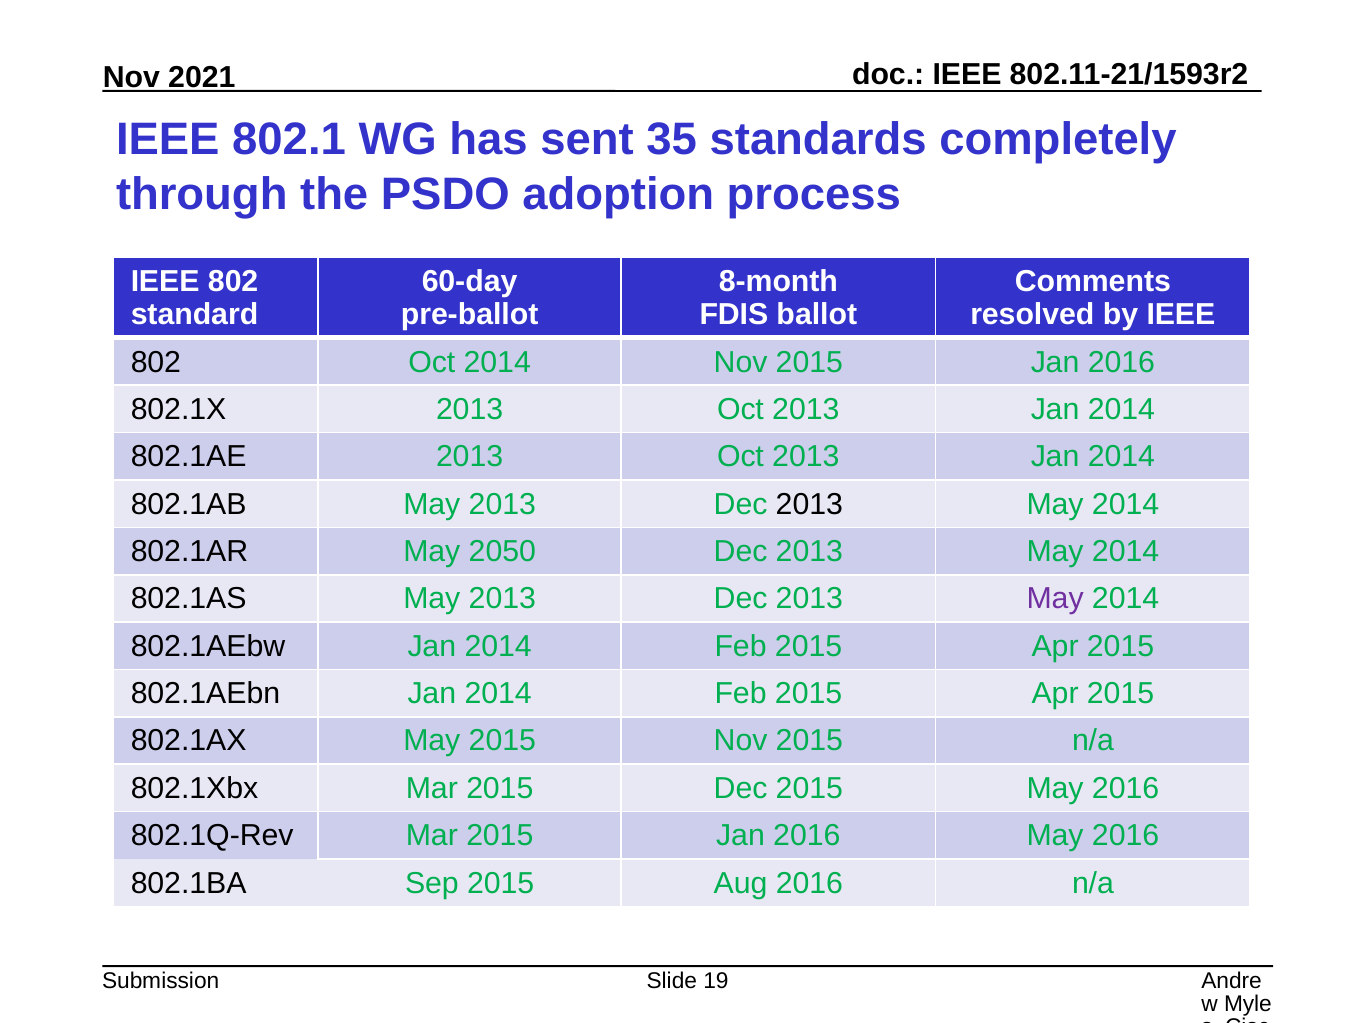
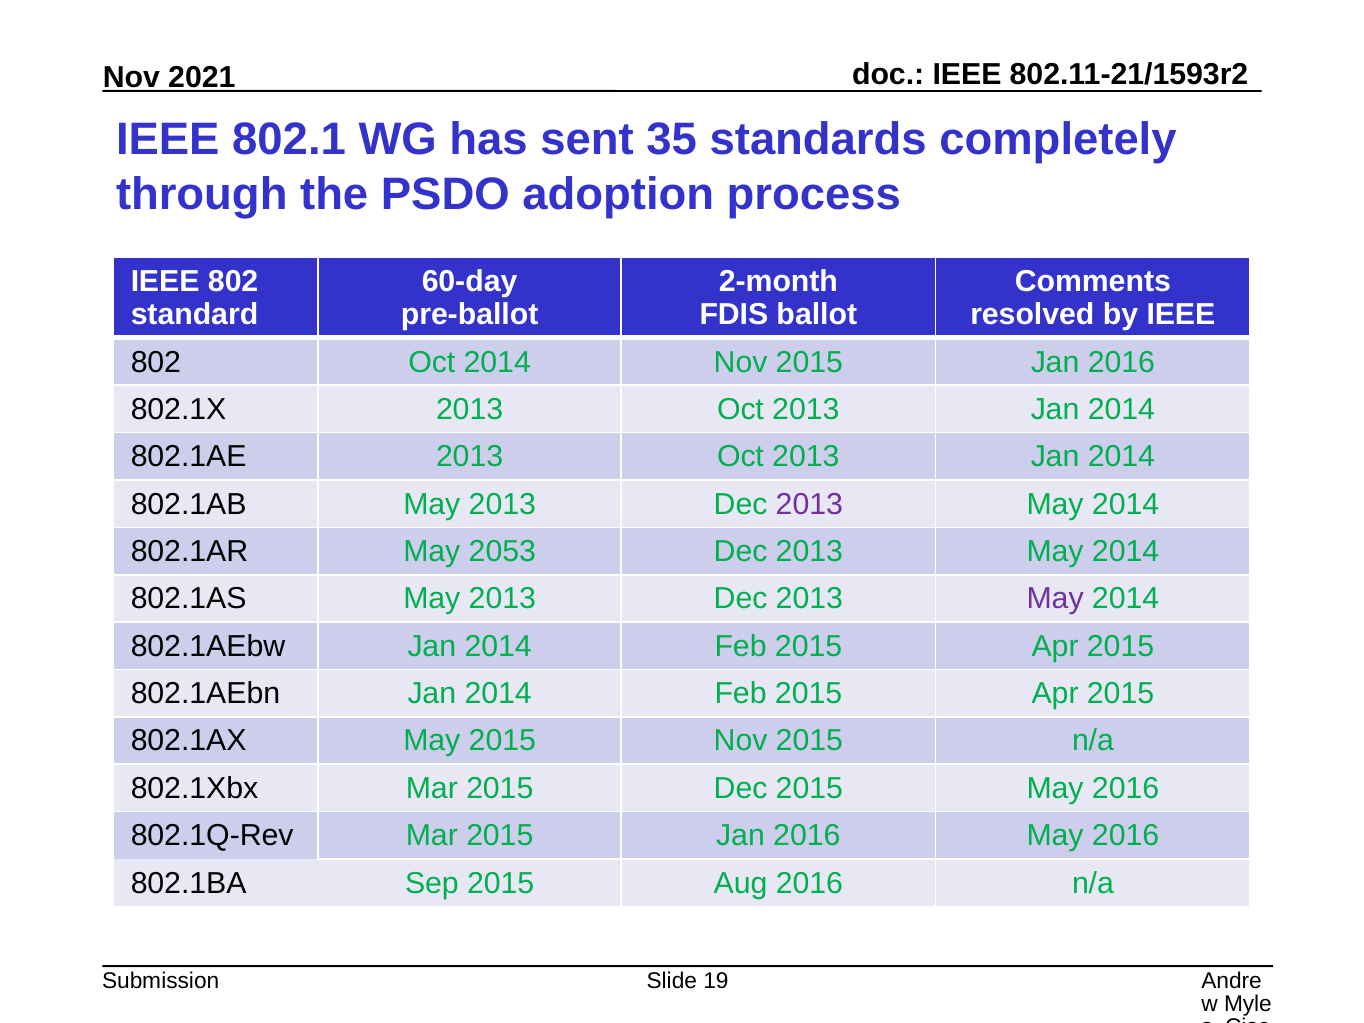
8-month: 8-month -> 2-month (778, 281)
2013 colour: black -> purple (809, 504)
2050: 2050 -> 2053 (502, 552)
